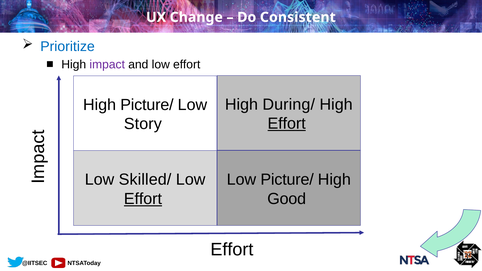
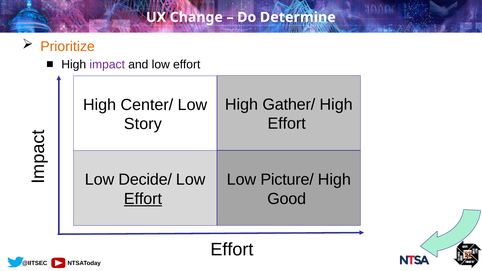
Consistent: Consistent -> Determine (298, 17)
Prioritize colour: blue -> orange (68, 46)
During/: During/ -> Gather/ (289, 104)
High Picture/: Picture/ -> Center/ (147, 105)
Effort underline: present -> none (287, 124)
Skilled/: Skilled/ -> Decide/ (145, 180)
